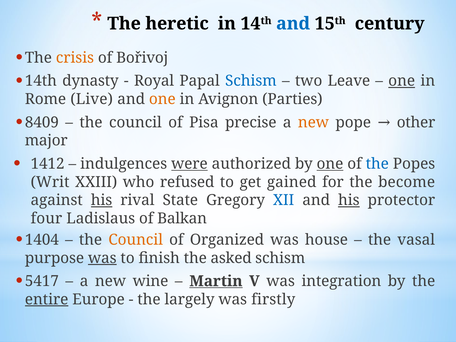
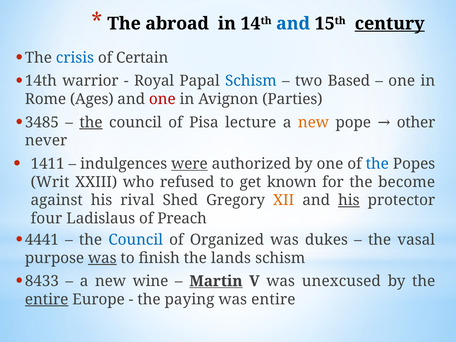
heretic: heretic -> abroad (177, 24)
century underline: none -> present (390, 24)
crisis colour: orange -> blue (75, 58)
Bořivoj: Bořivoj -> Certain (142, 58)
dynasty: dynasty -> warrior (90, 81)
Leave: Leave -> Based (349, 81)
one underline: present -> none (402, 81)
Live: Live -> Ages (92, 99)
one colour: orange -> red (162, 99)
8409: 8409 -> 3485 (42, 122)
the underline: none -> present (91, 122)
precise: precise -> lecture (251, 122)
major: major -> never (46, 141)
1412: 1412 -> 1411 (48, 164)
one underline: present -> none (330, 164)
gained: gained -> known (292, 182)
his underline: present -> none (102, 200)
State: State -> Shed (180, 200)
XII colour: blue -> orange (284, 200)
Balkan: Balkan -> Preach (182, 218)
1404: 1404 -> 4441 (42, 240)
Council colour: orange -> blue (136, 240)
house: house -> dukes (326, 240)
asked: asked -> lands (231, 258)
5417: 5417 -> 8433 (42, 281)
integration: integration -> unexcused (341, 281)
largely: largely -> paying (189, 299)
was firstly: firstly -> entire (273, 299)
